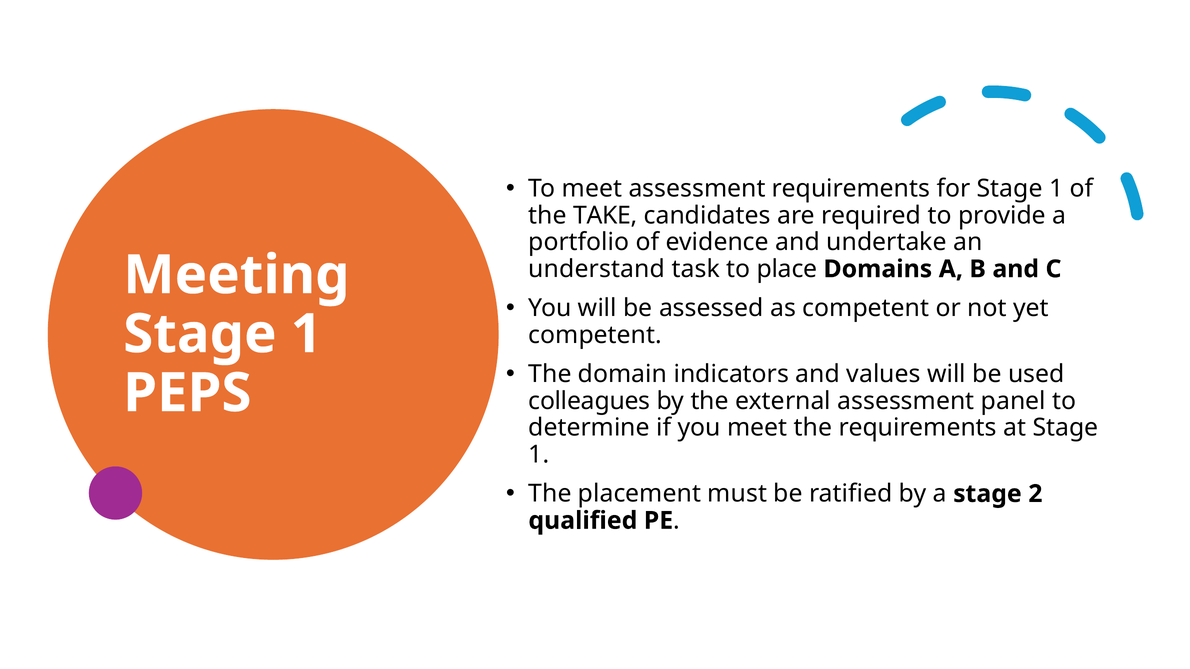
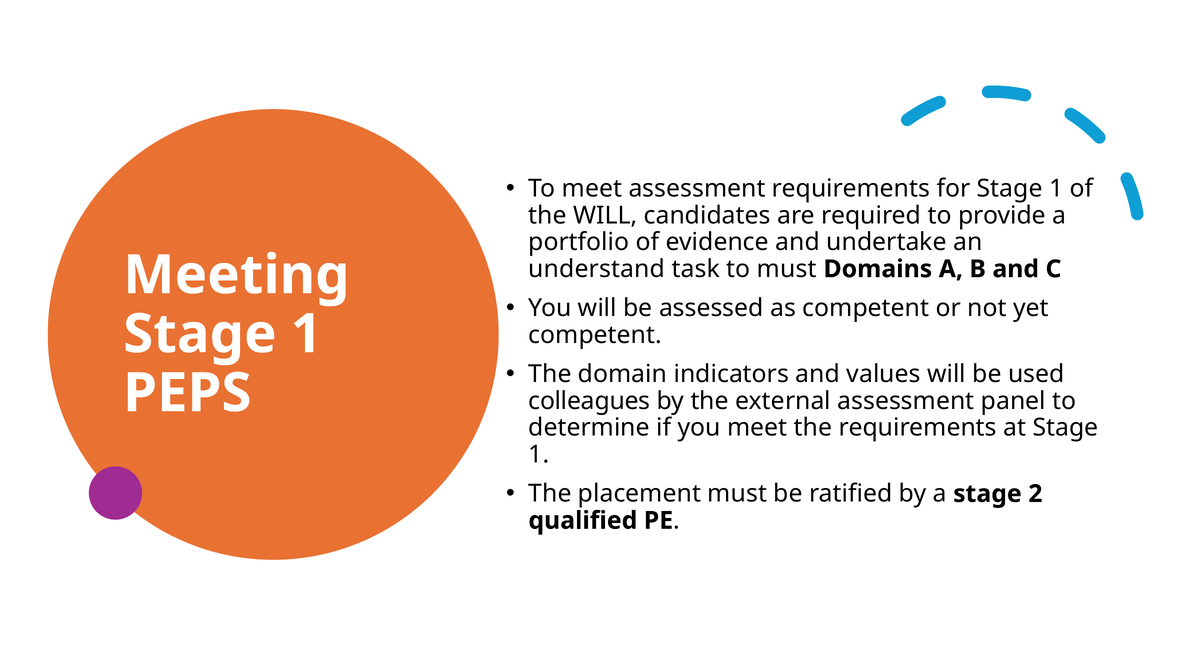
the TAKE: TAKE -> WILL (605, 216)
to place: place -> must (787, 269)
